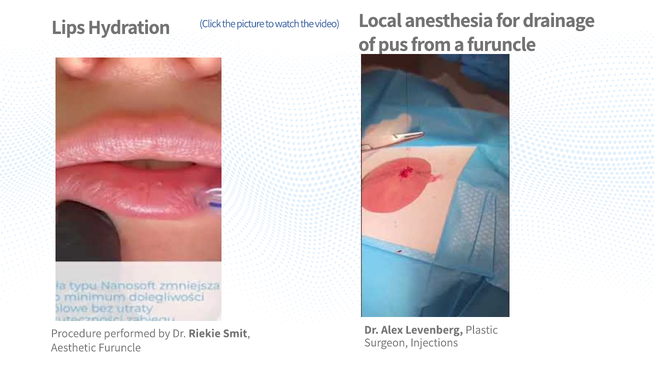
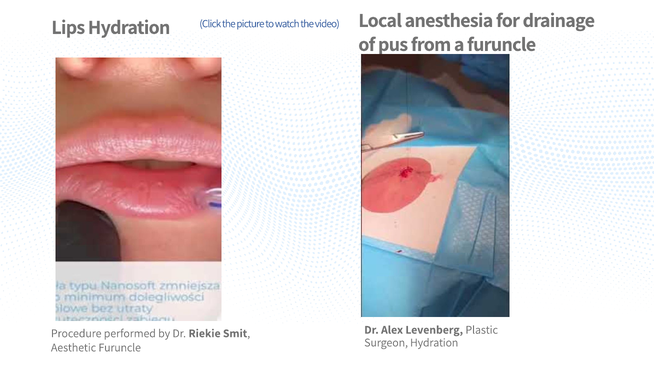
Surgeon Injections: Injections -> Hydration (434, 342)
